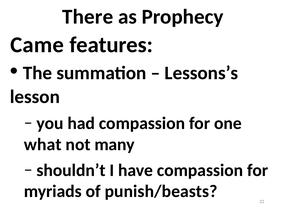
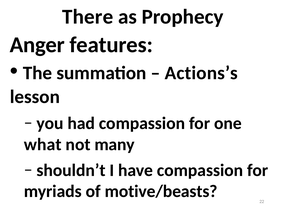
Came: Came -> Anger (37, 45)
Lessons’s: Lessons’s -> Actions’s (201, 73)
punish/beasts: punish/beasts -> motive/beasts (161, 191)
